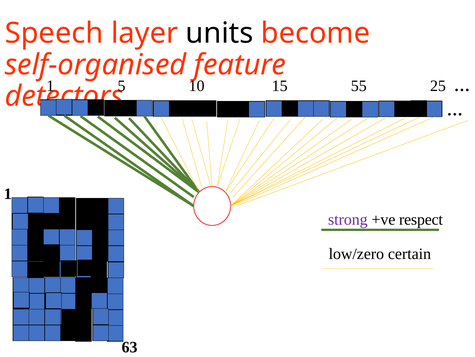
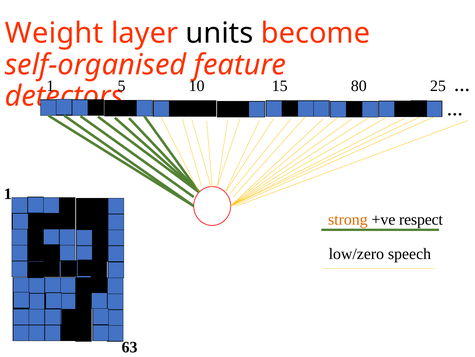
Speech: Speech -> Weight (54, 33)
55: 55 -> 80 (359, 86)
strong colour: purple -> orange (348, 219)
certain: certain -> speech (410, 253)
